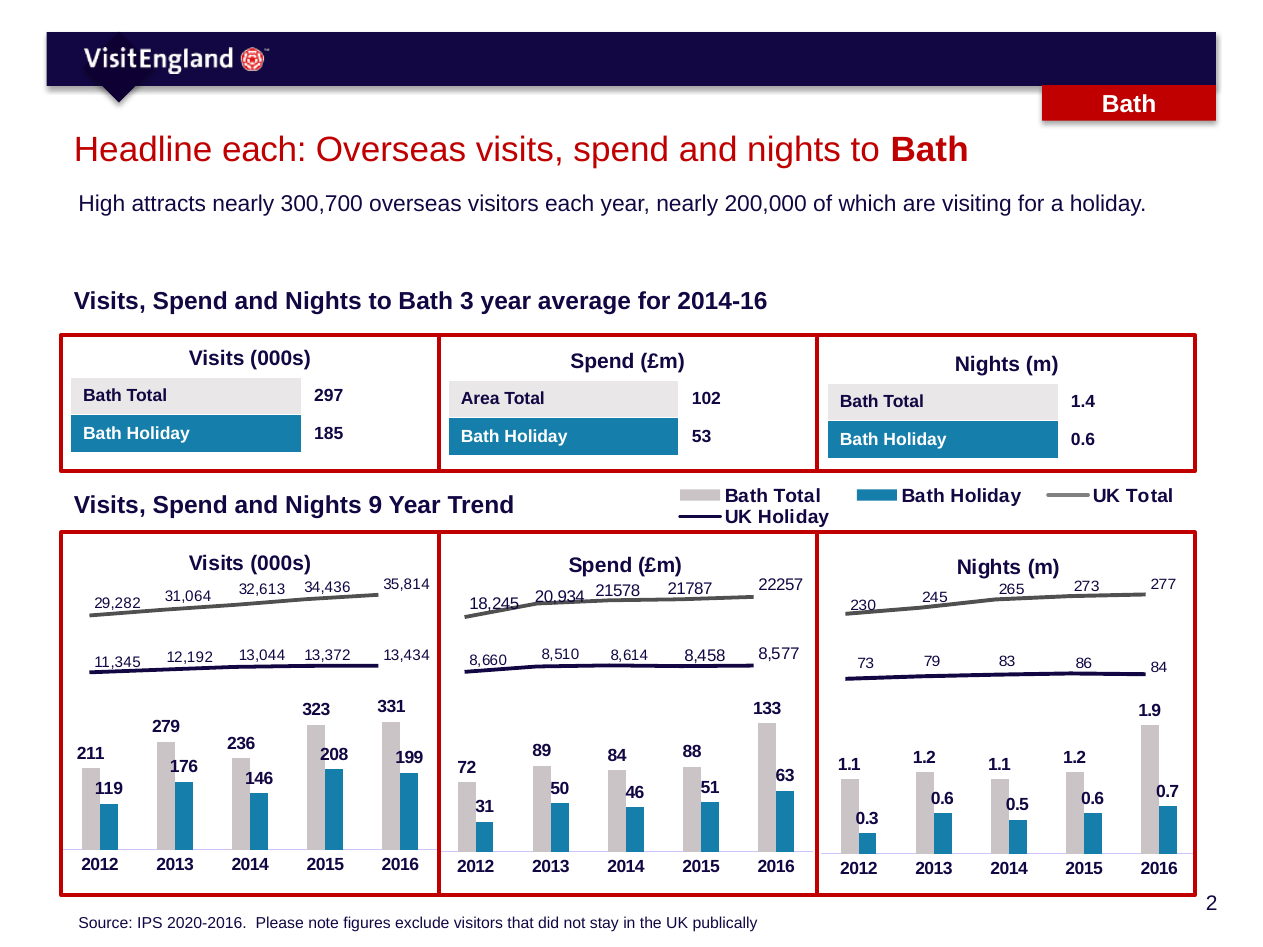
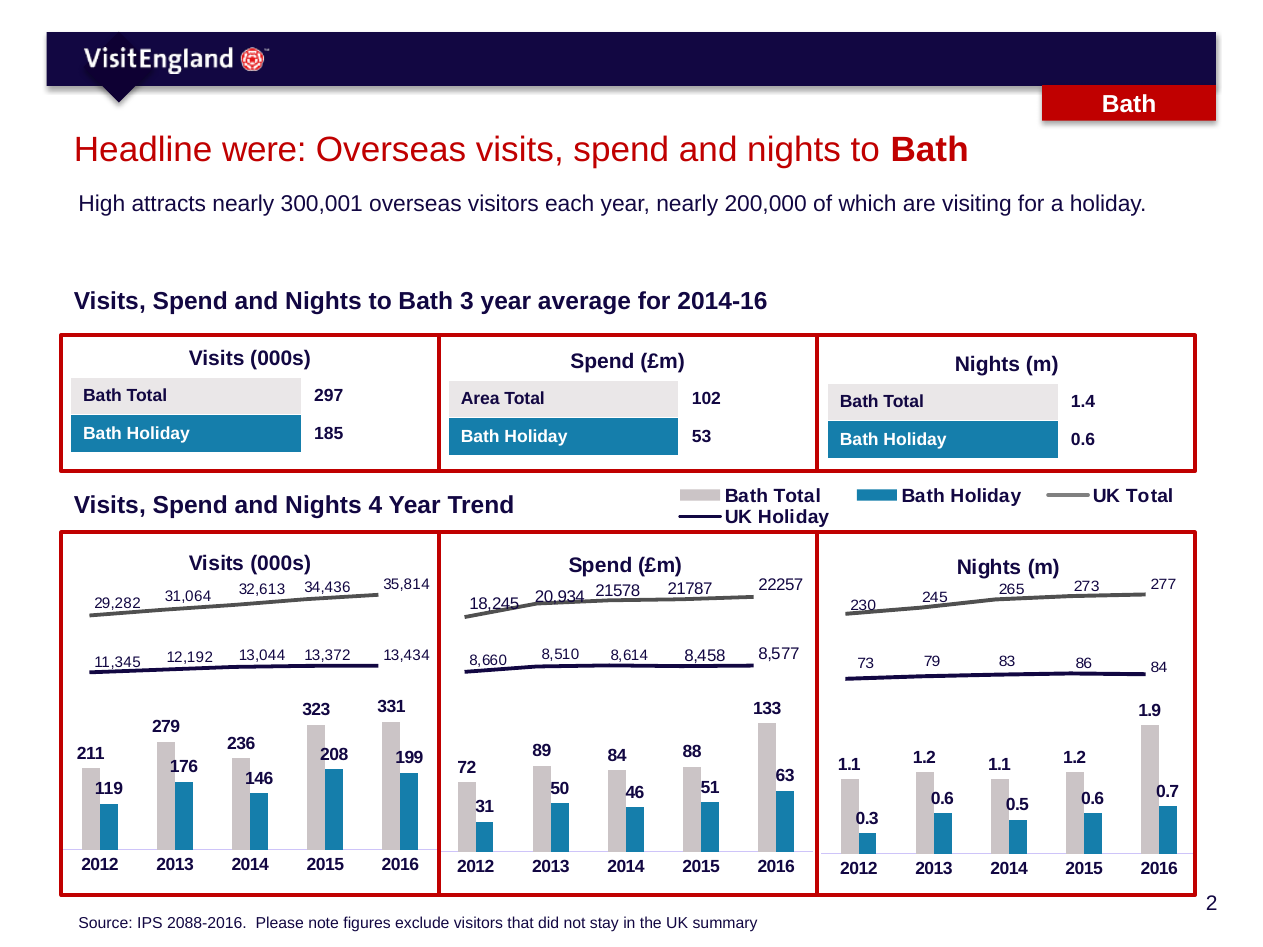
Headline each: each -> were (264, 150)
300,700: 300,700 -> 300,001 (322, 204)
9: 9 -> 4 (375, 505)
2020-2016: 2020-2016 -> 2088-2016 (207, 923)
publically: publically -> summary (725, 923)
